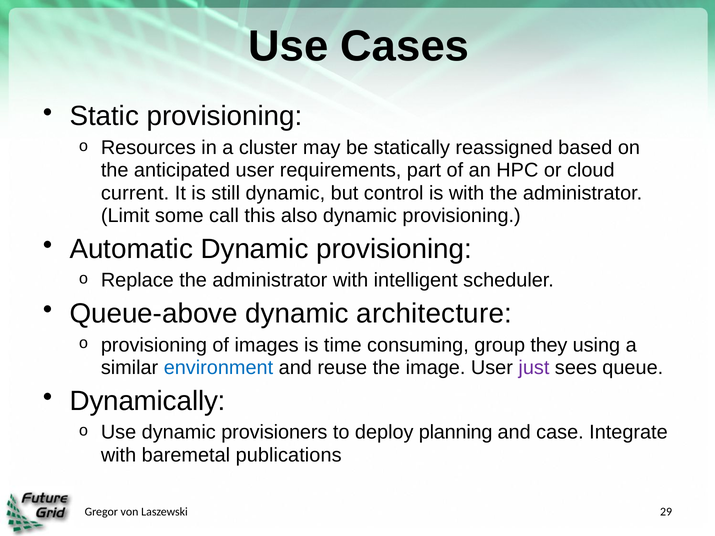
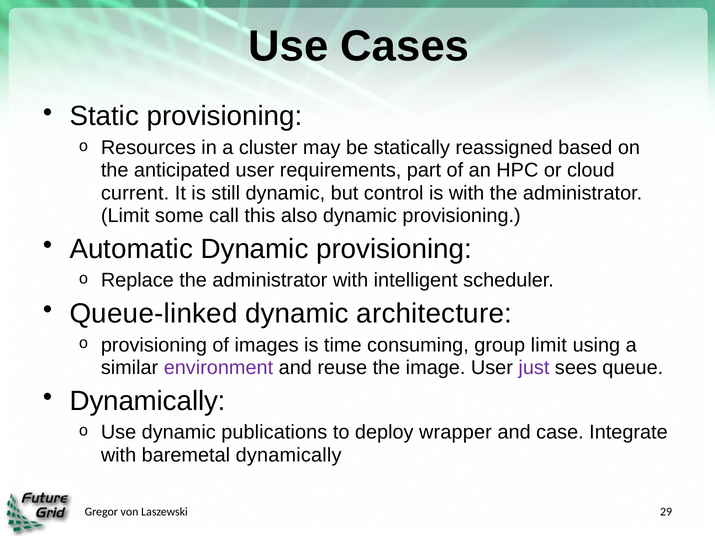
Queue-above: Queue-above -> Queue-linked (154, 314)
group they: they -> limit (549, 345)
environment colour: blue -> purple (218, 368)
provisioners: provisioners -> publications (274, 433)
planning: planning -> wrapper (455, 433)
baremetal publications: publications -> dynamically (289, 455)
